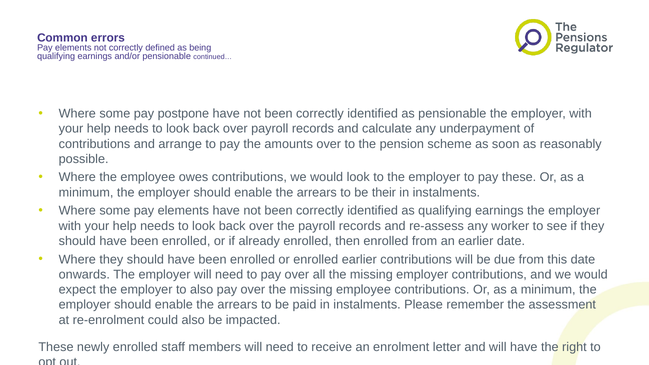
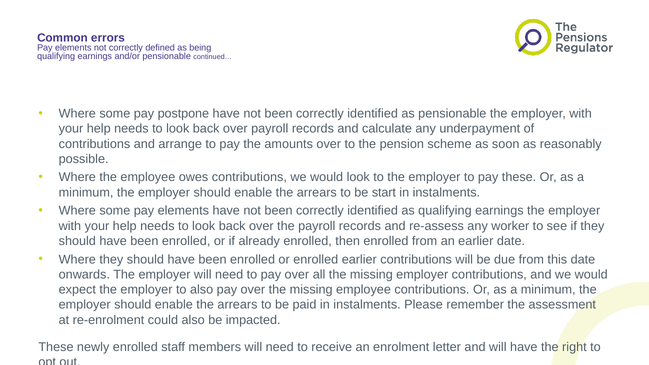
their: their -> start (384, 193)
